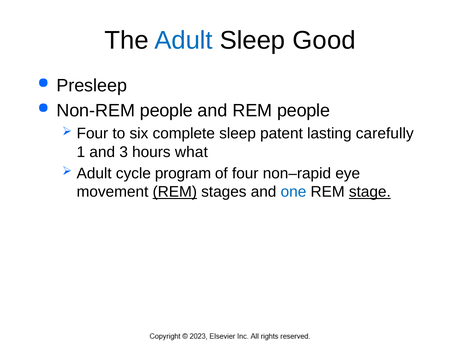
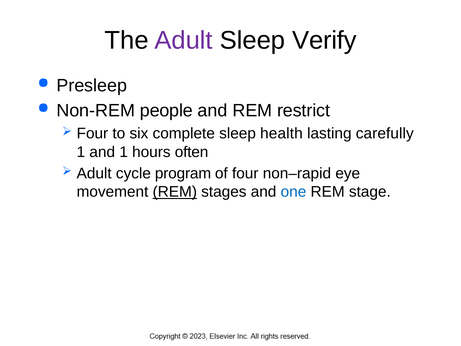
Adult colour: blue -> purple (184, 40)
Good: Good -> Verify (324, 40)
REM people: people -> restrict (304, 111)
patent: patent -> health (281, 133)
and 3: 3 -> 1 (124, 152)
what: what -> often (192, 152)
stage underline: present -> none (370, 192)
